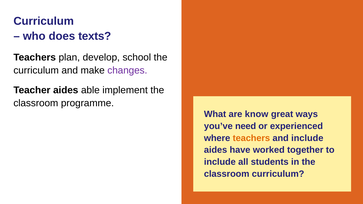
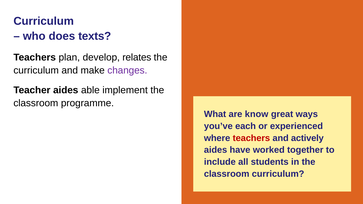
school: school -> relates (137, 57)
need: need -> each (246, 126)
teachers colour: orange -> red (251, 138)
and include: include -> actively (307, 138)
